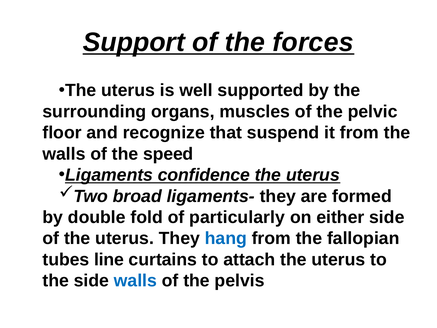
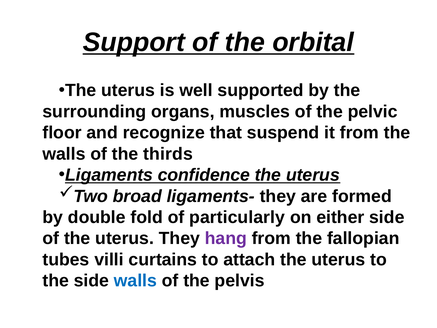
forces: forces -> orbital (313, 42)
speed: speed -> thirds (168, 154)
hang colour: blue -> purple (226, 238)
line: line -> villi (109, 259)
